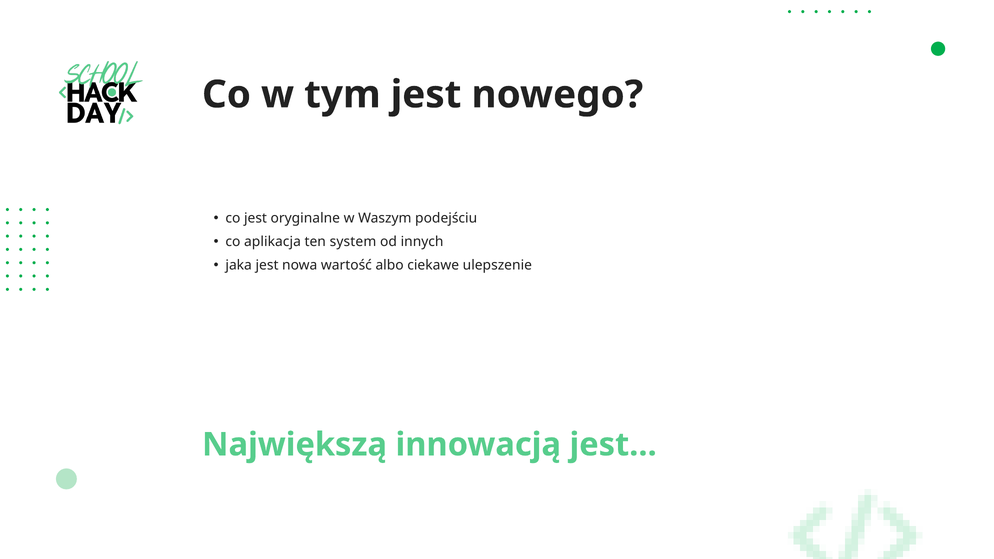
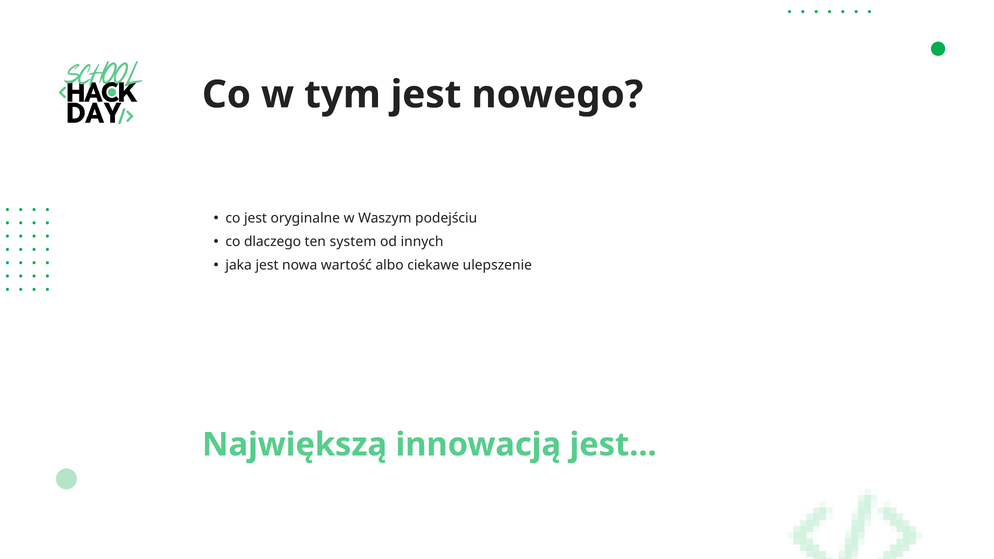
aplikacja: aplikacja -> dlaczego (273, 242)
